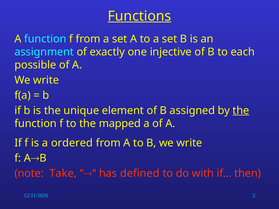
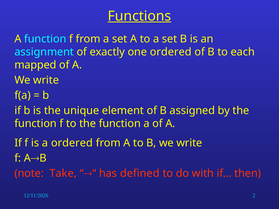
one injective: injective -> ordered (171, 52)
possible: possible -> mapped (35, 65)
the underline: present -> none (241, 111)
to the mapped: mapped -> function (120, 124)
